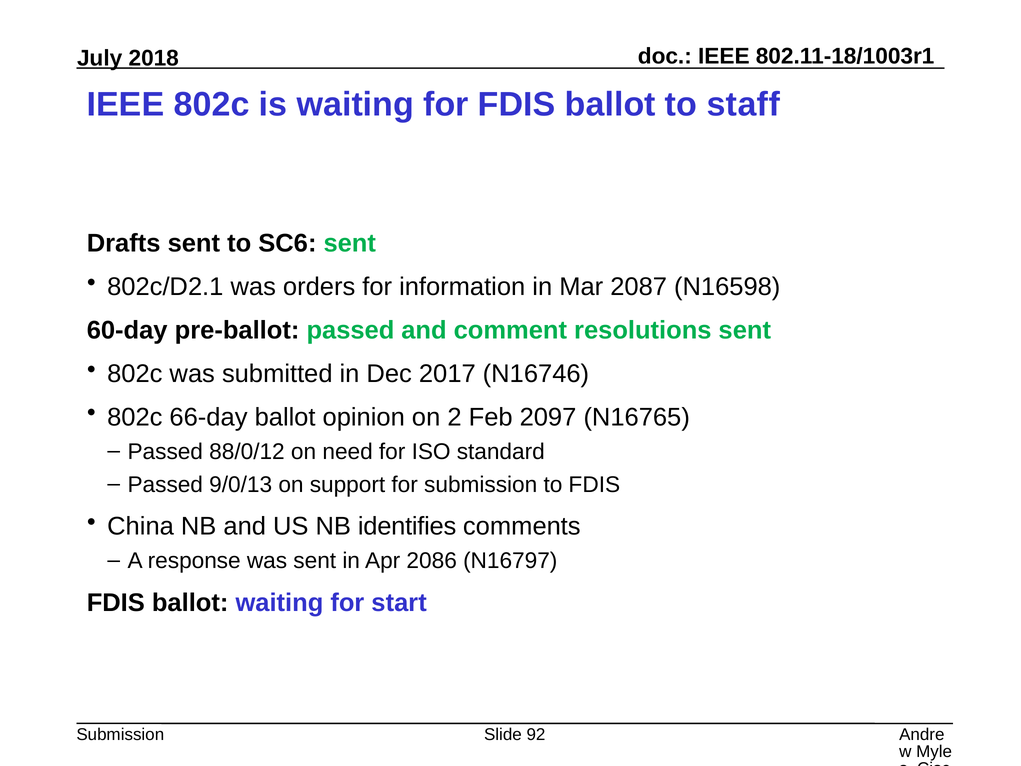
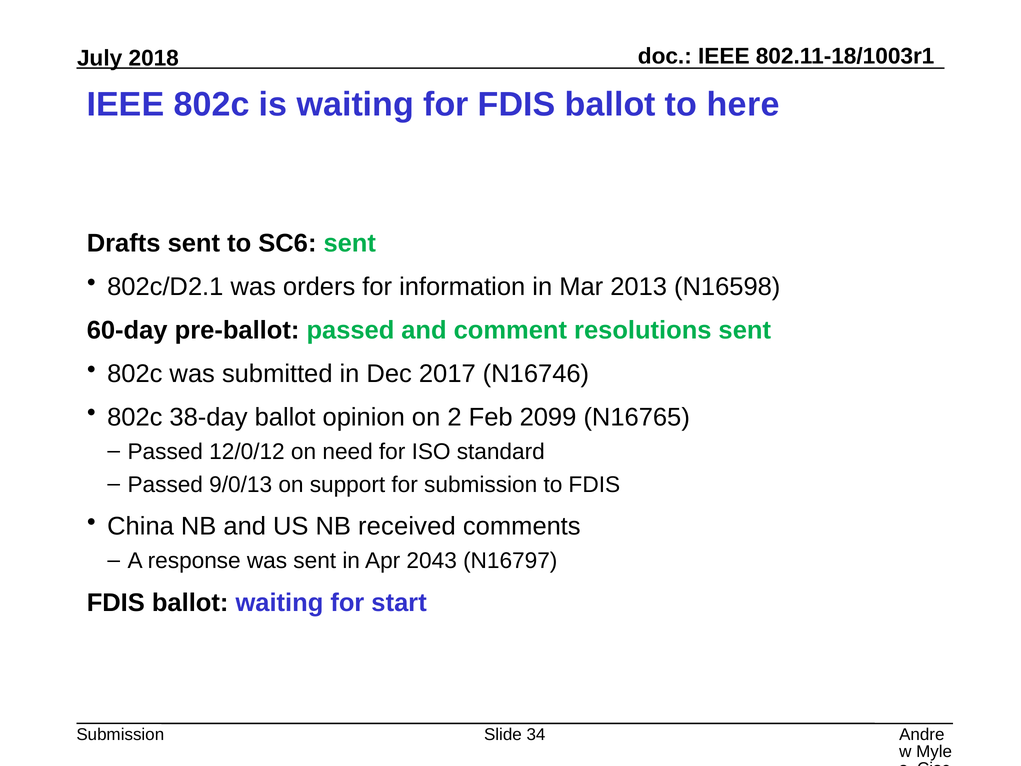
staff: staff -> here (743, 105)
2087: 2087 -> 2013 (639, 287)
66-day: 66-day -> 38-day (208, 417)
2097: 2097 -> 2099 (548, 417)
88/0/12: 88/0/12 -> 12/0/12 (247, 451)
identifies: identifies -> received (407, 526)
2086: 2086 -> 2043 (432, 561)
92: 92 -> 34 (536, 734)
